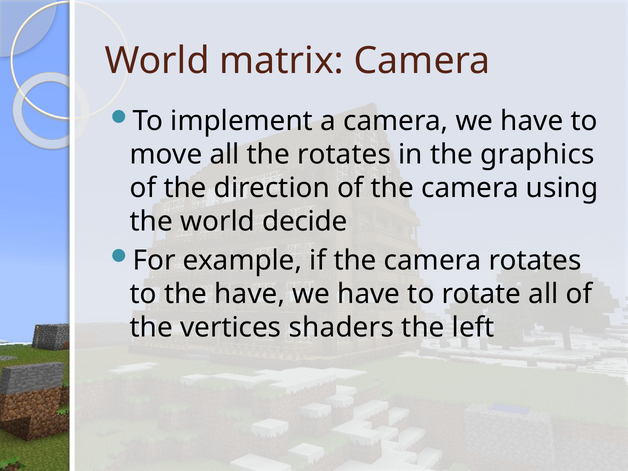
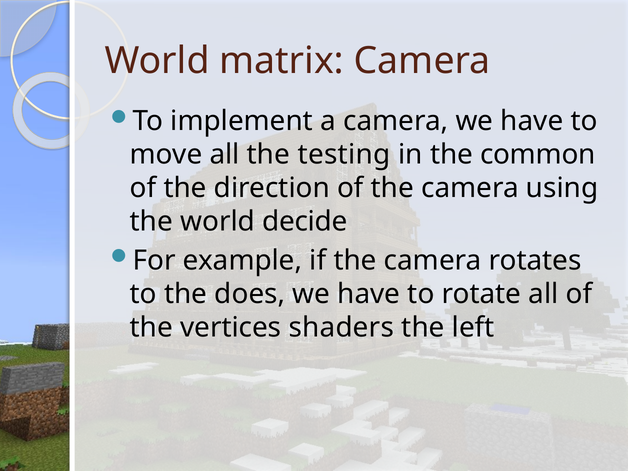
the rotates: rotates -> testing (344, 155)
graphics: graphics -> common (538, 155)
the have: have -> does (250, 294)
